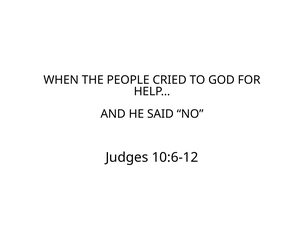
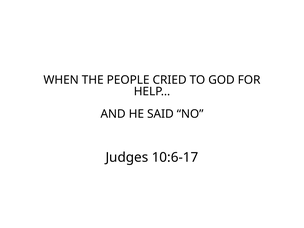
10:6-12: 10:6-12 -> 10:6-17 (175, 158)
